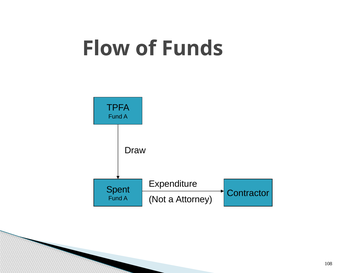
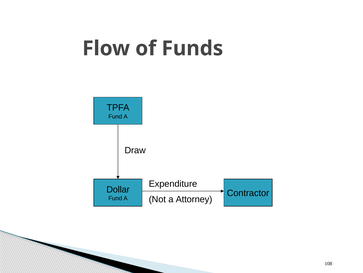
Spent: Spent -> Dollar (118, 189)
